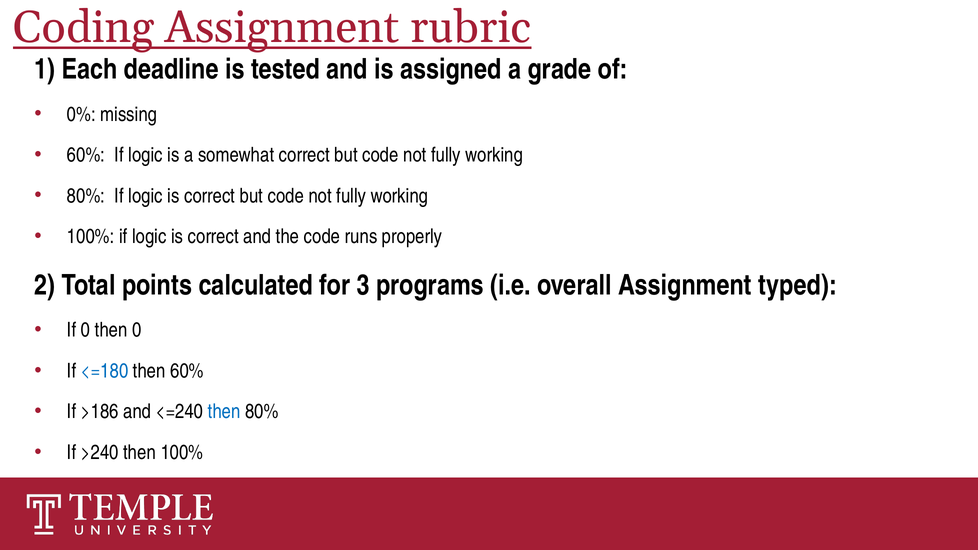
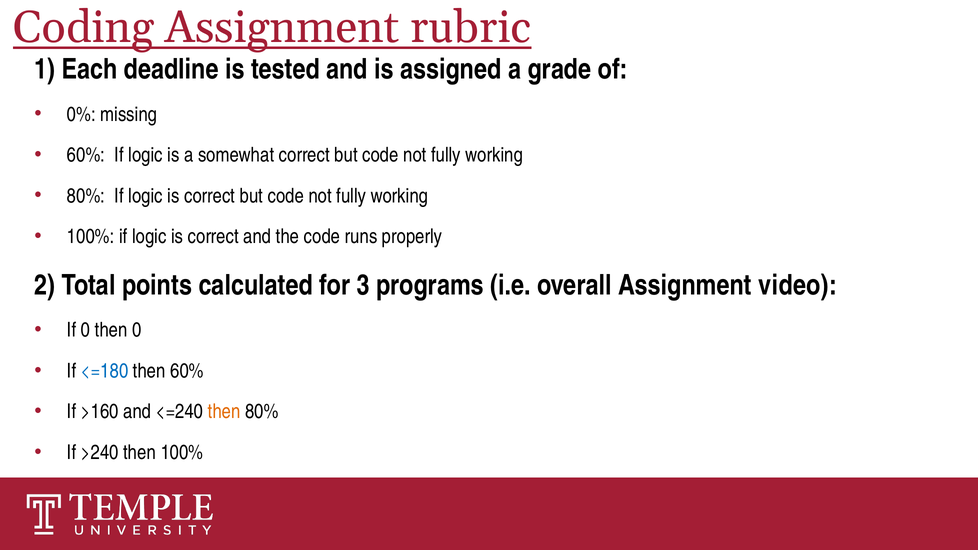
typed: typed -> video (798, 285)
>186: >186 -> >160 (100, 412)
then colour: blue -> orange (224, 412)
